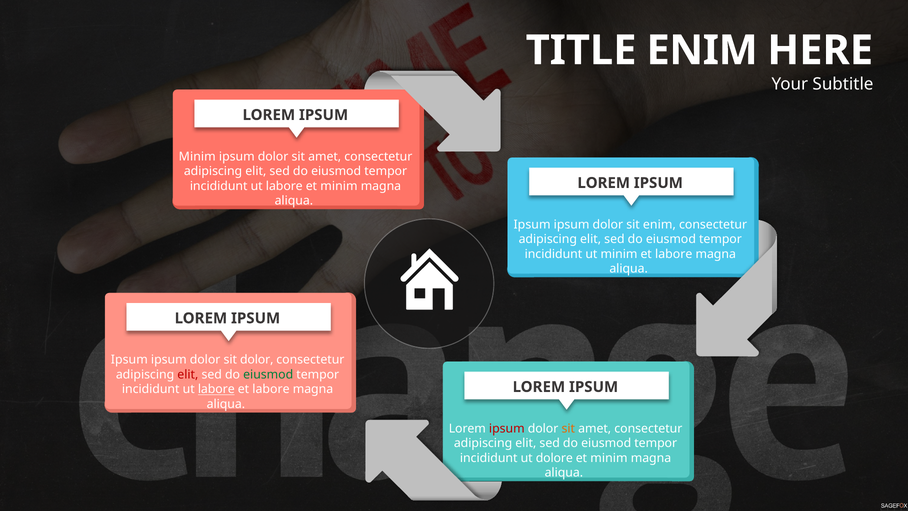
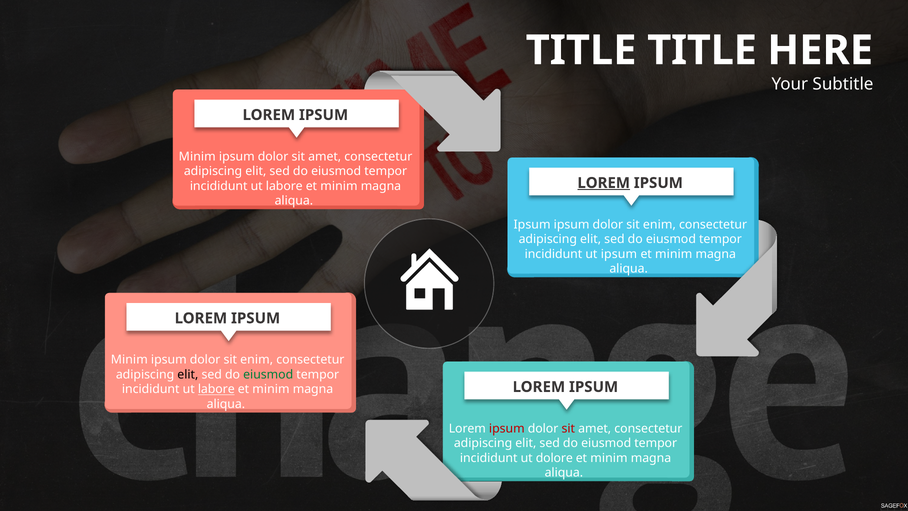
TITLE ENIM: ENIM -> TITLE (702, 50)
LOREM underline: none -> present (604, 183)
ut minim: minim -> ipsum (619, 254)
labore: labore -> minim (674, 254)
Ipsum: Ipsum -> Minim (129, 360)
dolor: dolor -> enim (257, 360)
elit colour: red -> black (188, 374)
labore: labore -> minim (271, 389)
sit colour: orange -> red (568, 428)
